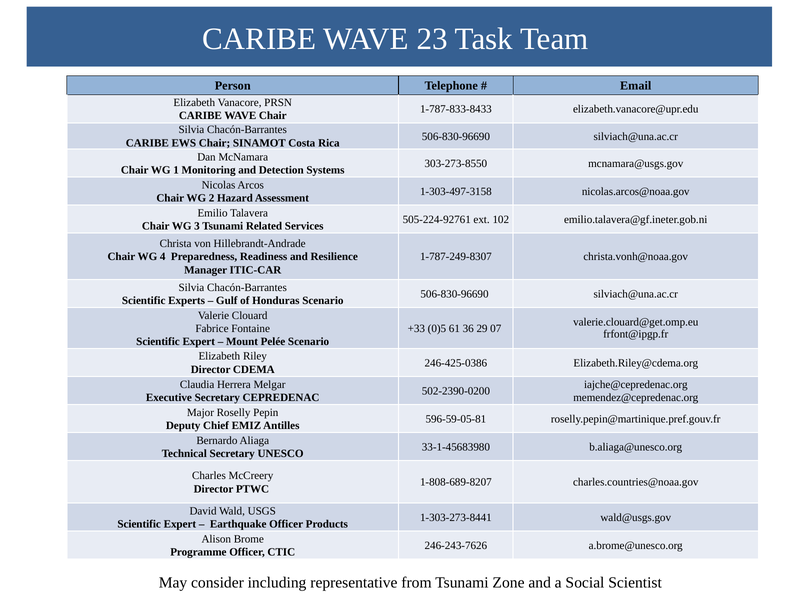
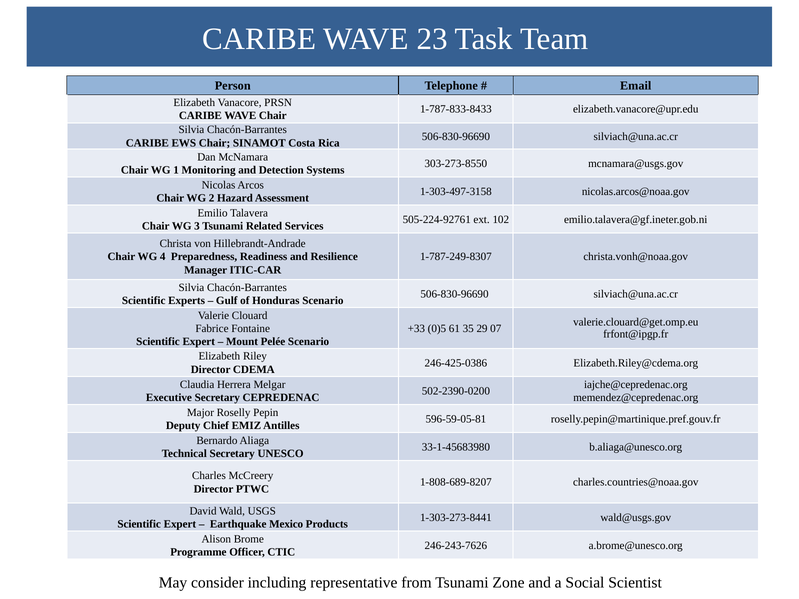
36: 36 -> 35 (468, 329)
Earthquake Officer: Officer -> Mexico (286, 524)
